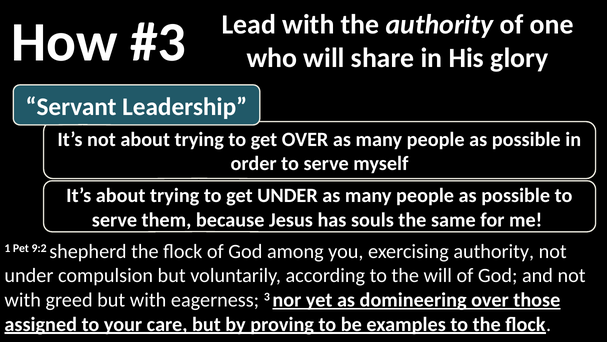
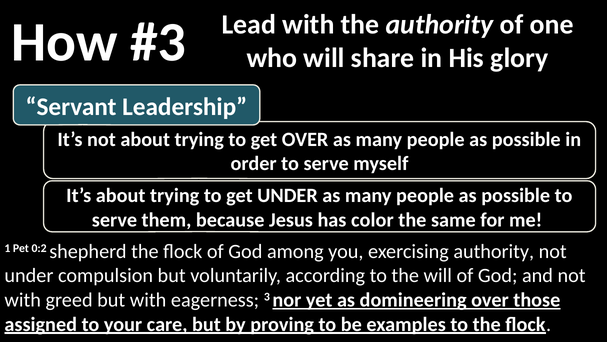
souls: souls -> color (372, 220)
9:2: 9:2 -> 0:2 (39, 248)
